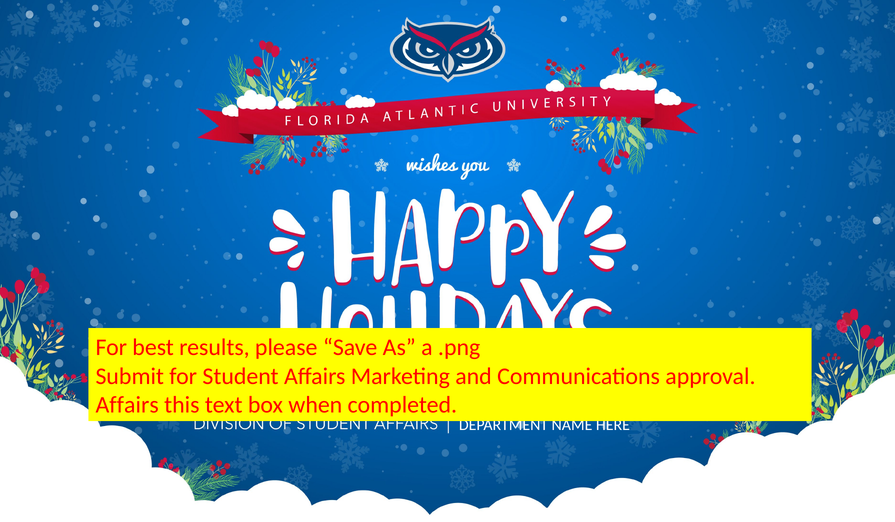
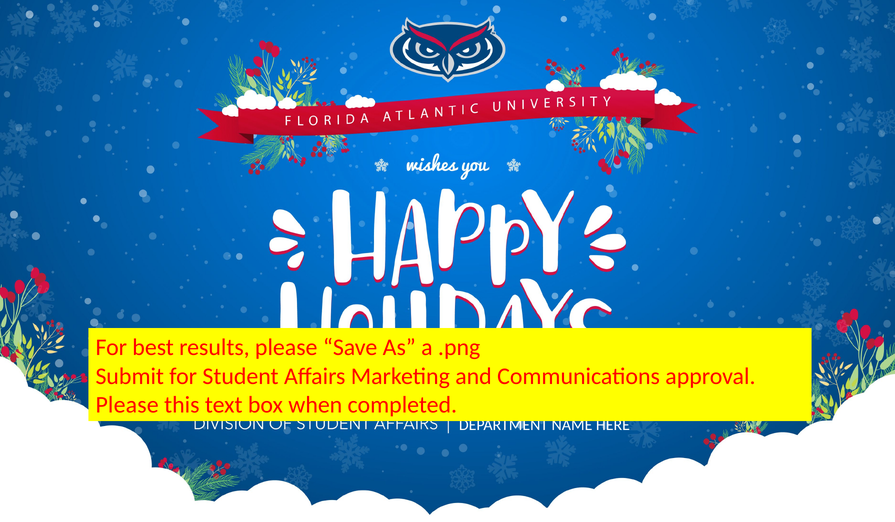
Affairs: Affairs -> Please (127, 405)
